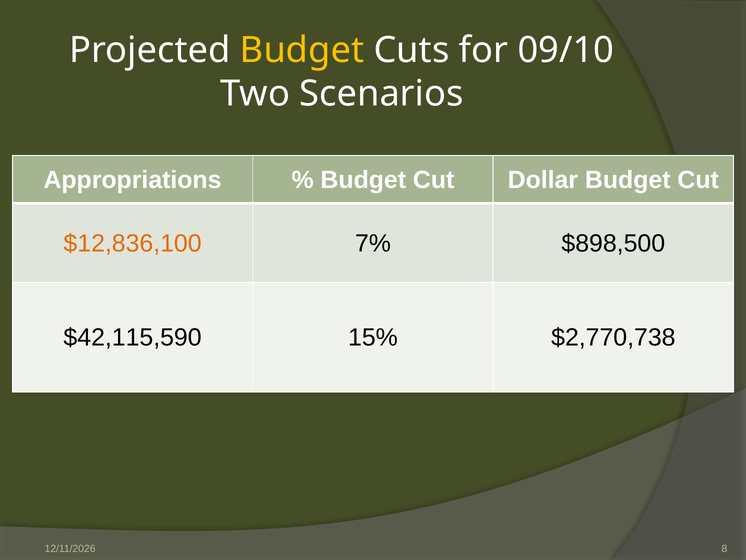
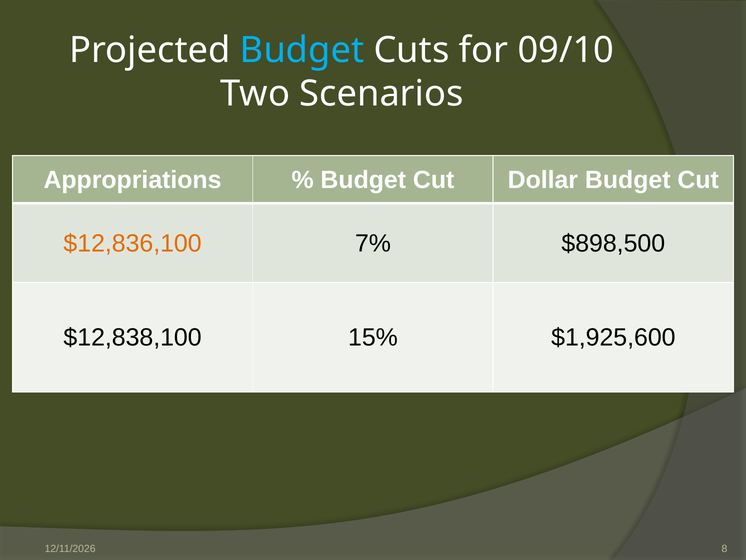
Budget colour: yellow -> light blue (302, 50)
$42,115,590: $42,115,590 -> $12,838,100 (133, 337)
$2,770,738: $2,770,738 -> $1,925,600 (613, 337)
